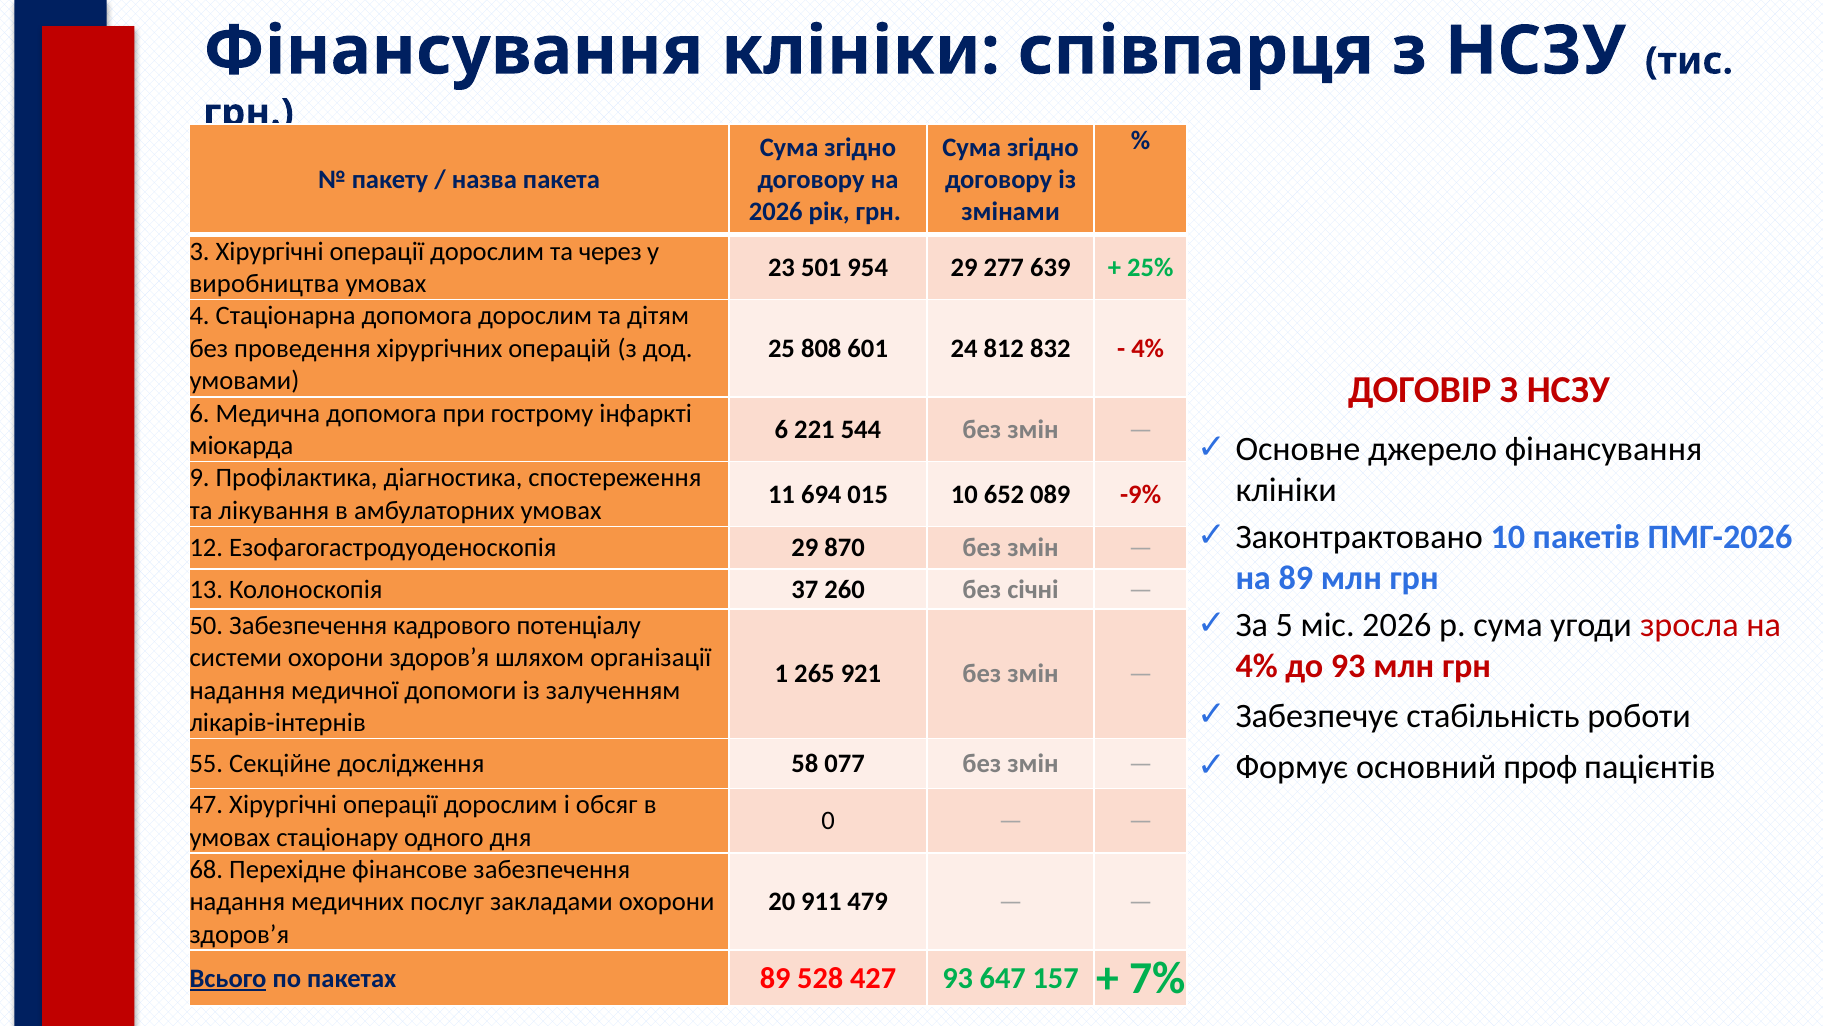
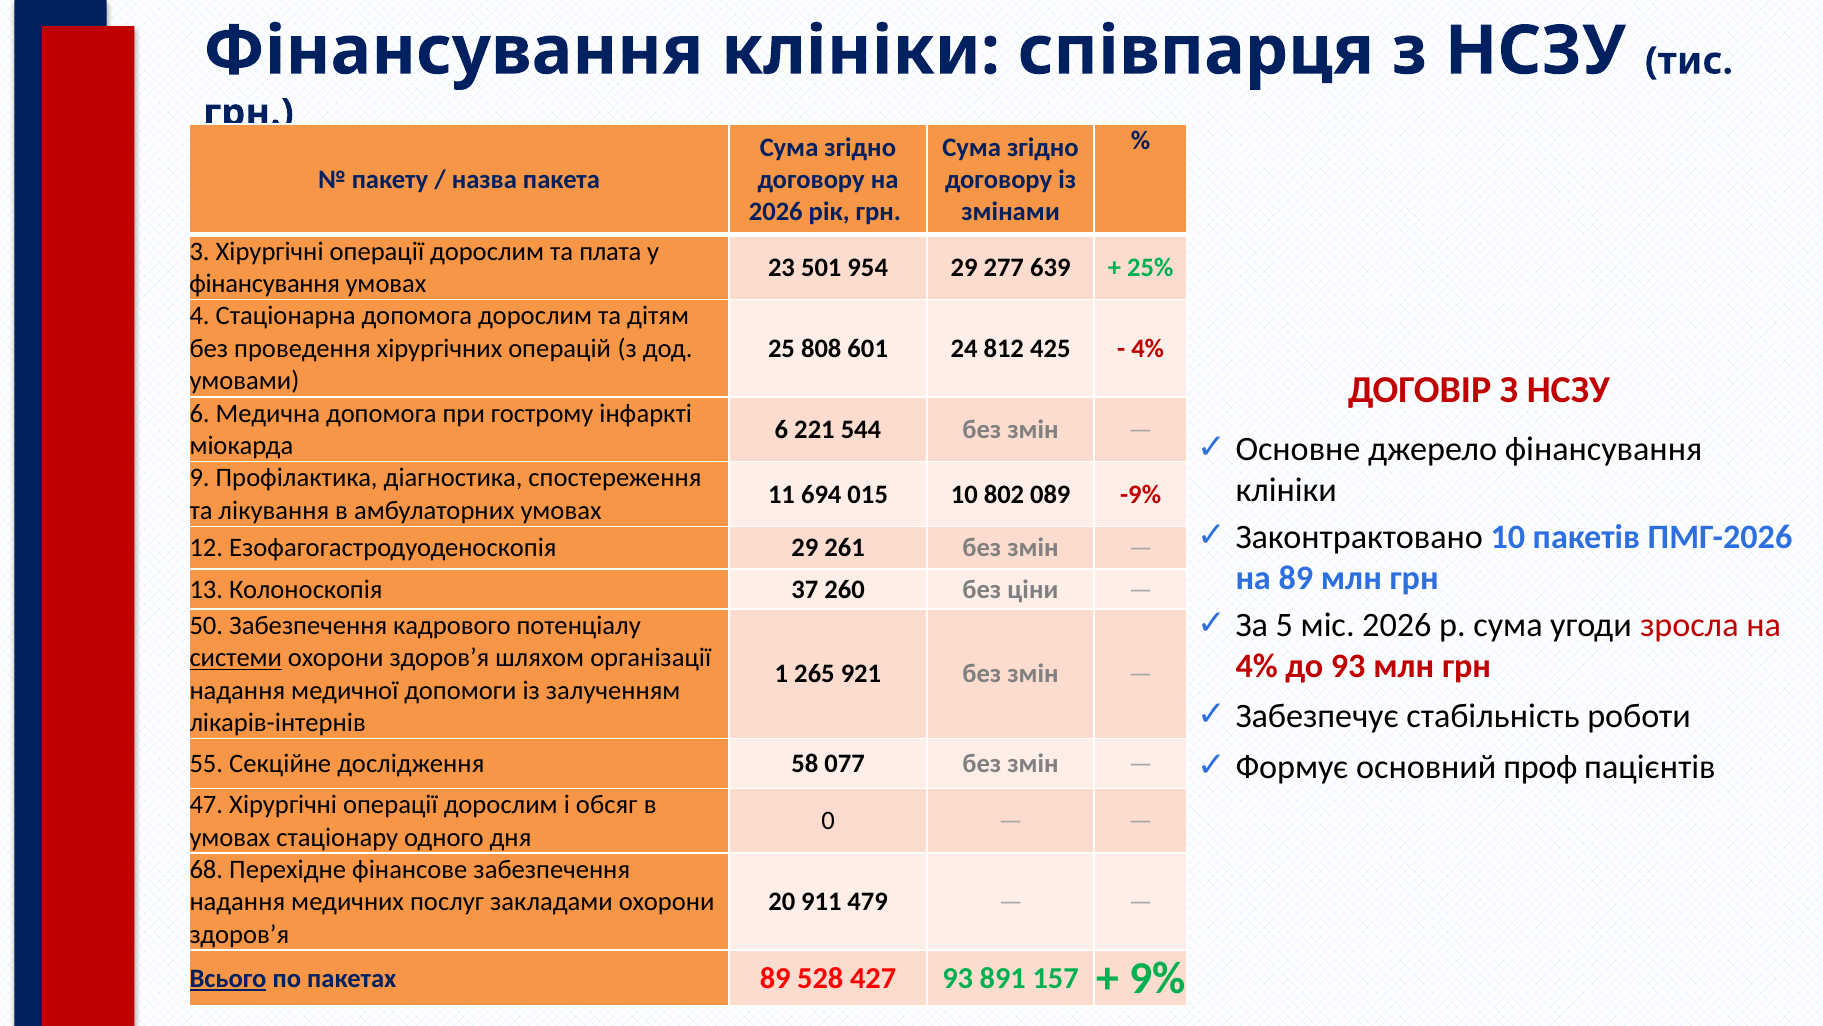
через: через -> плата (610, 251)
виробництва: виробництва -> фінансування (265, 284)
832: 832 -> 425 (1050, 348)
652: 652 -> 802 (1004, 494)
870: 870 -> 261 (845, 548)
січні: січні -> ціни (1033, 589)
системи underline: none -> present (236, 658)
647: 647 -> 891 (1003, 978)
7%: 7% -> 9% (1157, 978)
